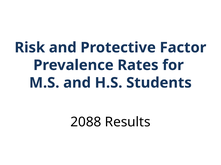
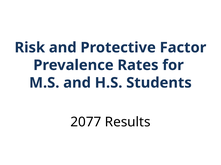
2088: 2088 -> 2077 (86, 122)
